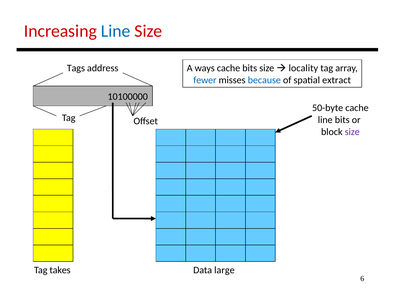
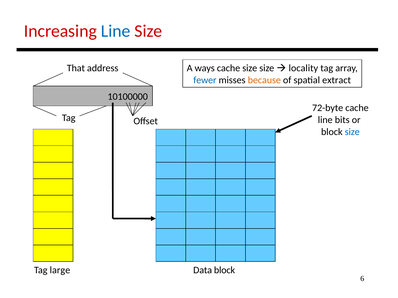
Tags: Tags -> That (76, 68)
cache bits: bits -> size (250, 68)
because colour: blue -> orange (264, 80)
50-byte: 50-byte -> 72-byte (328, 108)
size colour: purple -> blue (352, 132)
takes: takes -> large (60, 271)
Data large: large -> block (225, 271)
